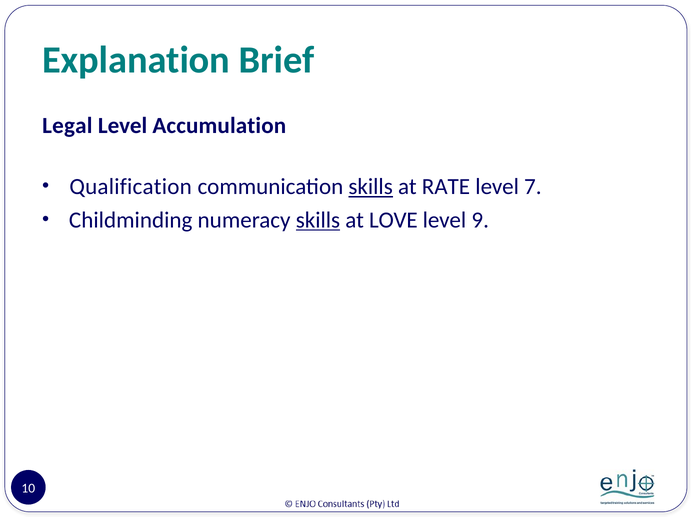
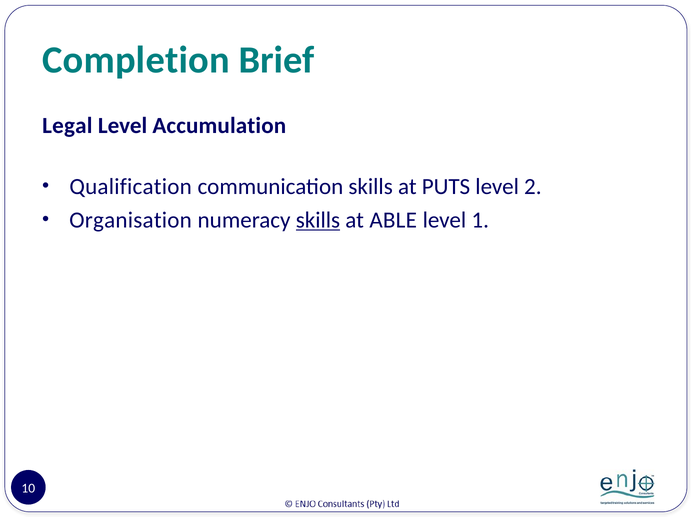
Explanation: Explanation -> Completion (136, 60)
skills underline: present -> none (371, 187)
RATE: RATE -> PUTS (446, 187)
7: 7 -> 2 (533, 187)
Childminding: Childminding -> Organisation (131, 220)
LOVE: LOVE -> ABLE (393, 220)
9: 9 -> 1 (480, 220)
